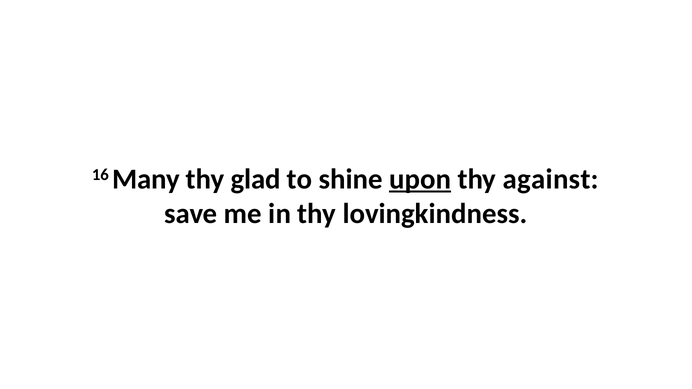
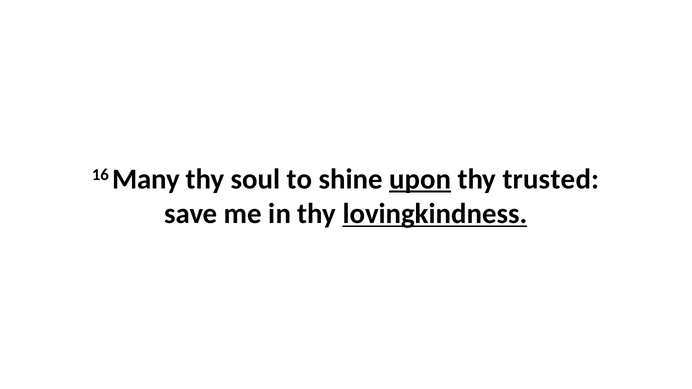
glad: glad -> soul (256, 179)
against: against -> trusted (551, 179)
lovingkindness underline: none -> present (435, 214)
